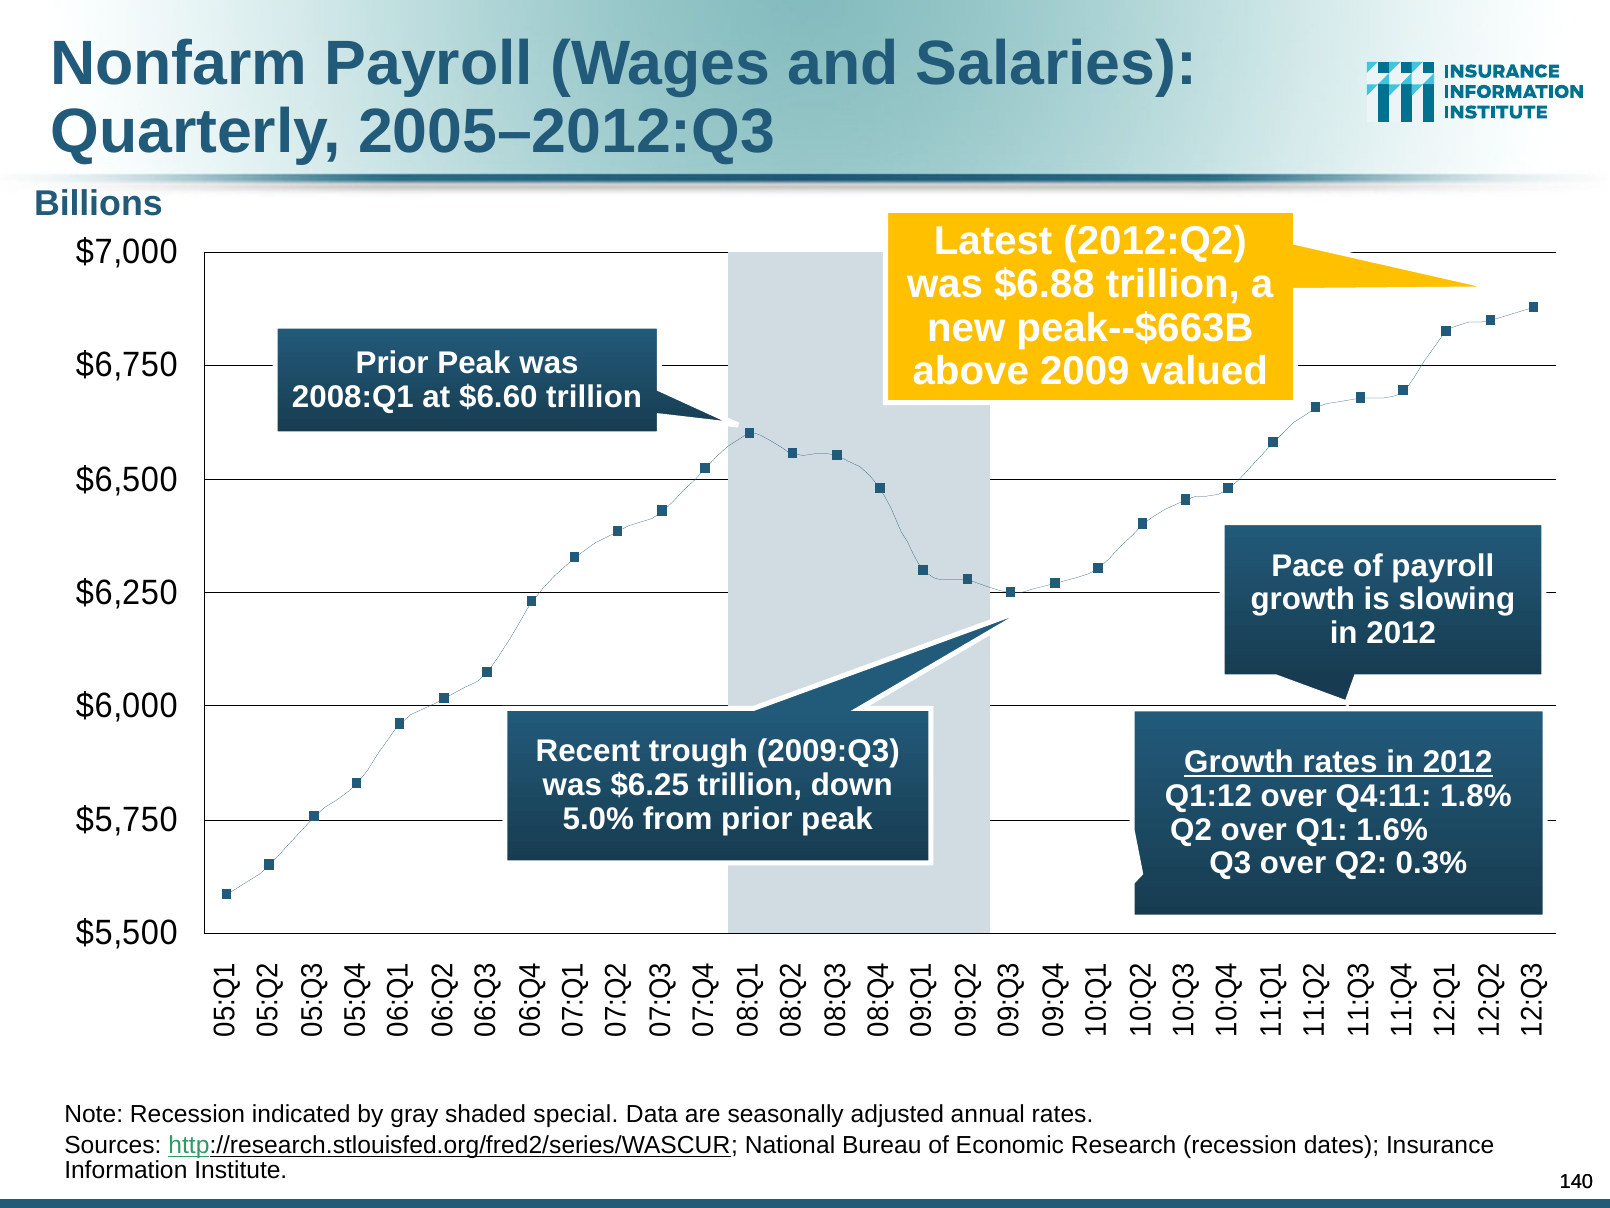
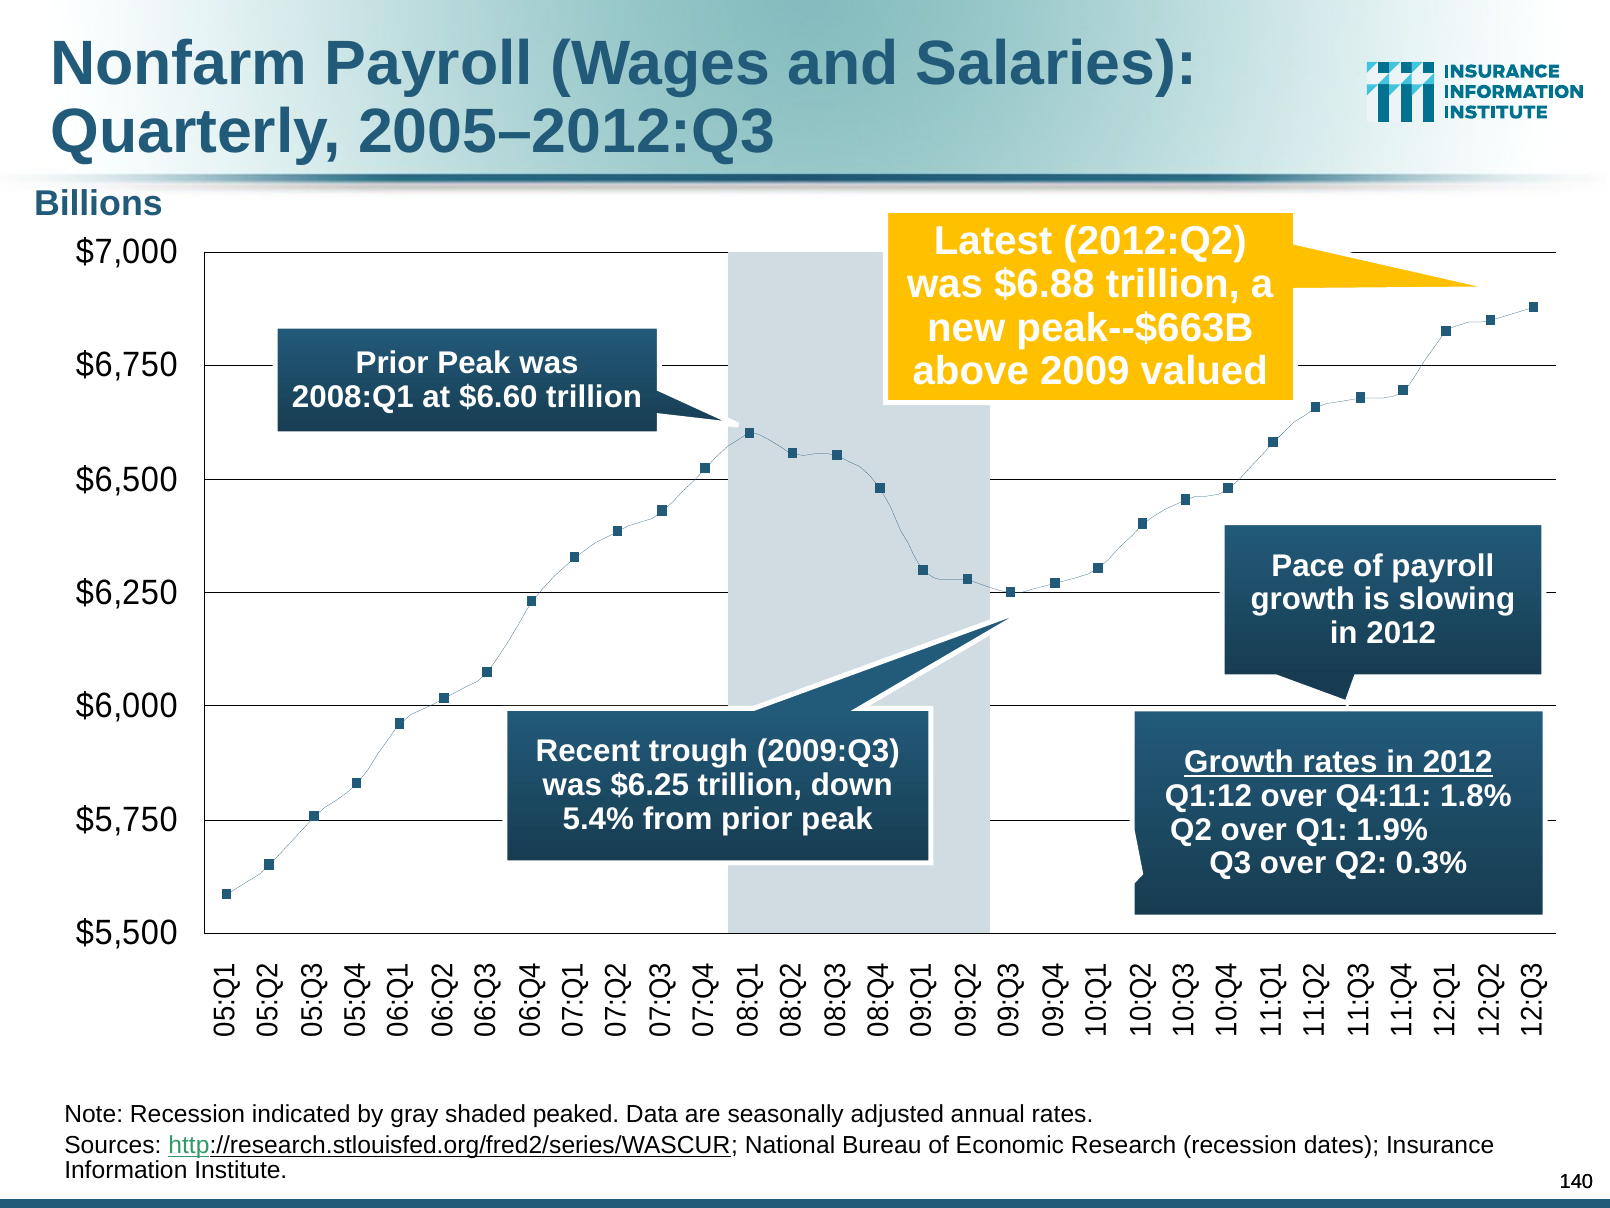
5.0%: 5.0% -> 5.4% (598, 819)
1.6%: 1.6% -> 1.9% (1392, 829)
special: special -> peaked (576, 1114)
